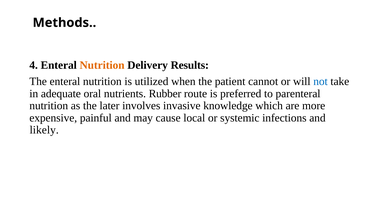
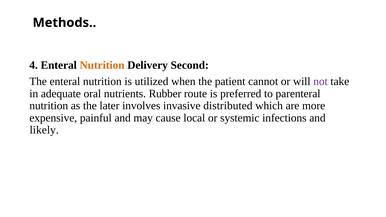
Results: Results -> Second (190, 65)
not colour: blue -> purple (321, 81)
knowledge: knowledge -> distributed (228, 106)
